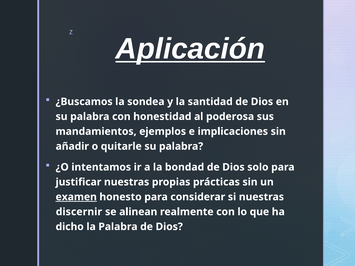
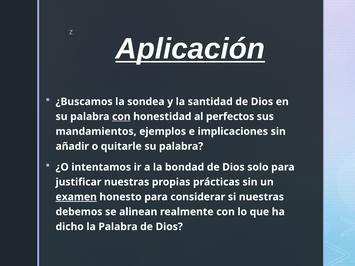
con underline: none -> present (121, 117)
poderosa: poderosa -> perfectos (230, 117)
discernir: discernir -> debemos (79, 212)
